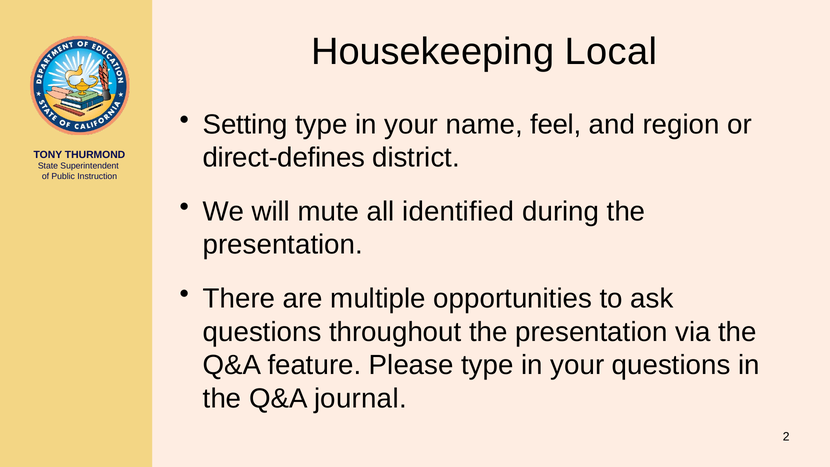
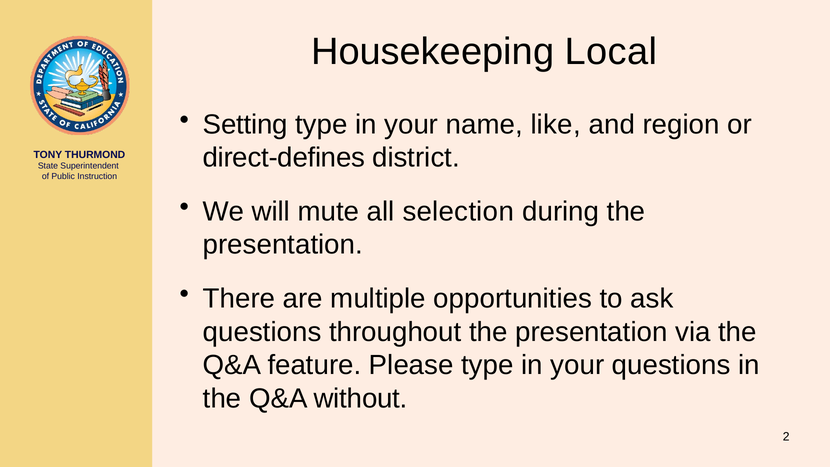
feel: feel -> like (556, 124)
identified: identified -> selection (458, 212)
journal: journal -> without (361, 398)
